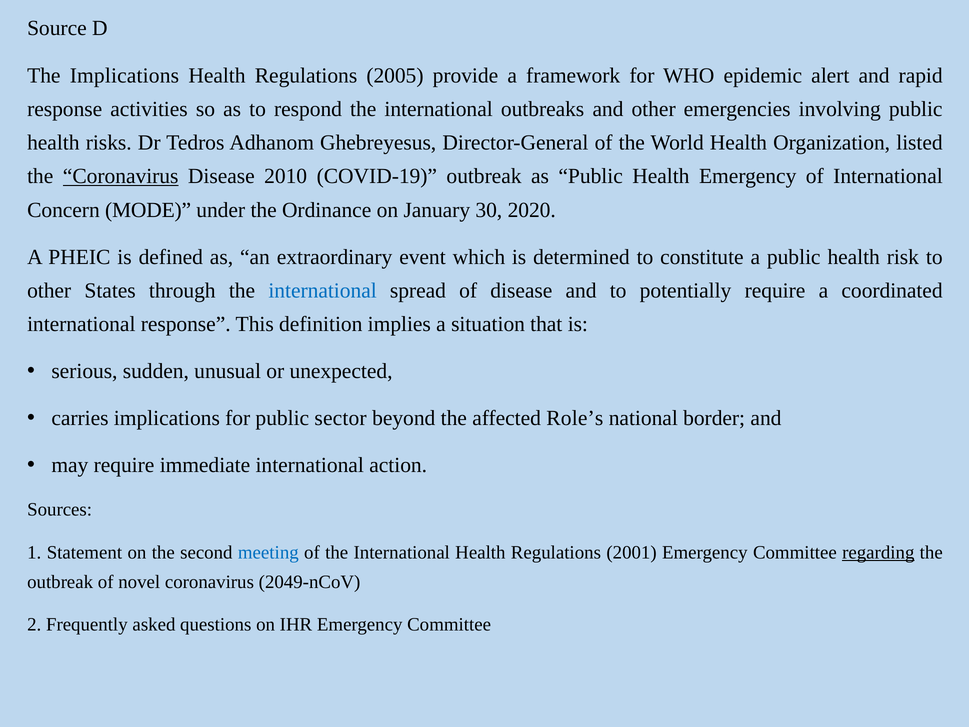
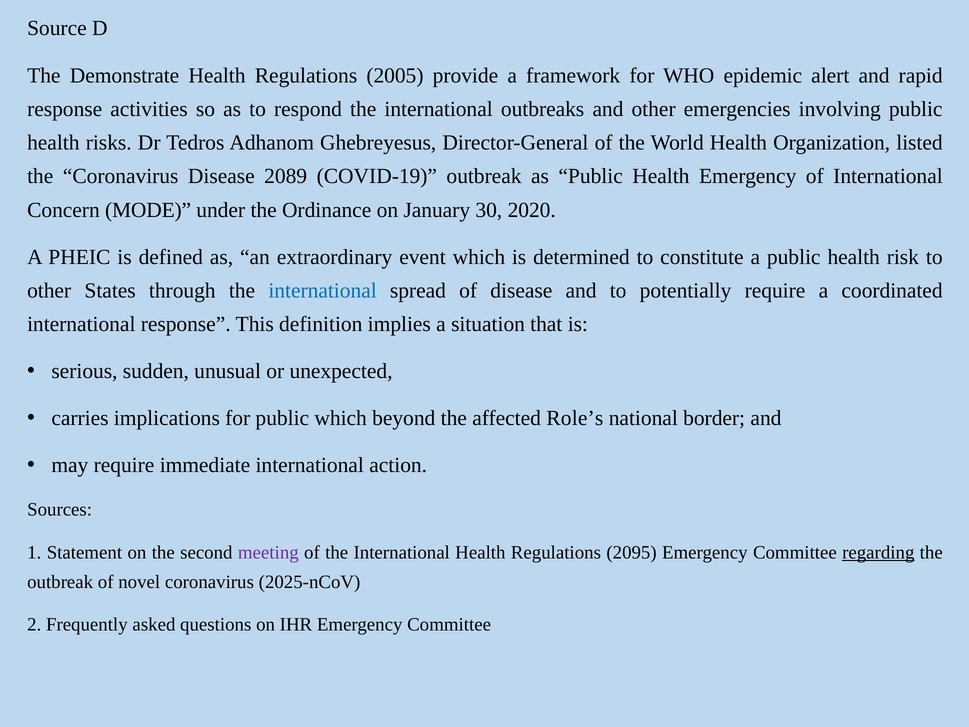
The Implications: Implications -> Demonstrate (125, 76)
Coronavirus underline: present -> none (121, 176)
2010: 2010 -> 2089 (286, 176)
public sector: sector -> which (341, 418)
meeting colour: blue -> purple (268, 552)
2001: 2001 -> 2095 (632, 552)
2049-nCoV: 2049-nCoV -> 2025-nCoV (310, 582)
